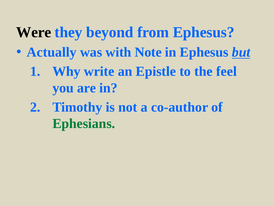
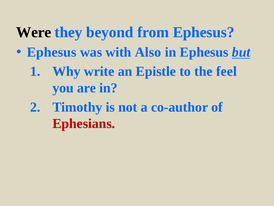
Actually: Actually -> Ephesus (52, 52)
Note: Note -> Also (148, 52)
Ephesians colour: green -> red (84, 123)
